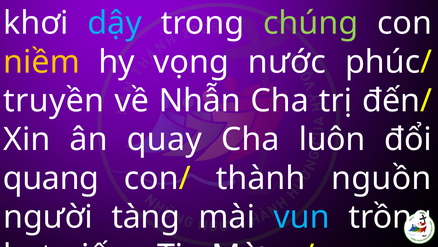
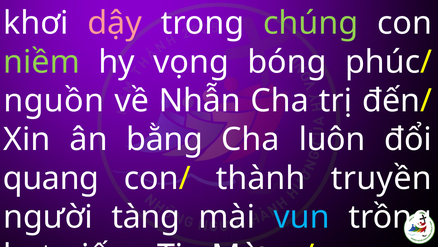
dậy colour: light blue -> pink (115, 23)
niềm colour: yellow -> light green (42, 62)
nước: nước -> bóng (287, 62)
truyền: truyền -> nguồn (54, 101)
quay: quay -> bằng (165, 139)
nguồn: nguồn -> truyền (381, 178)
